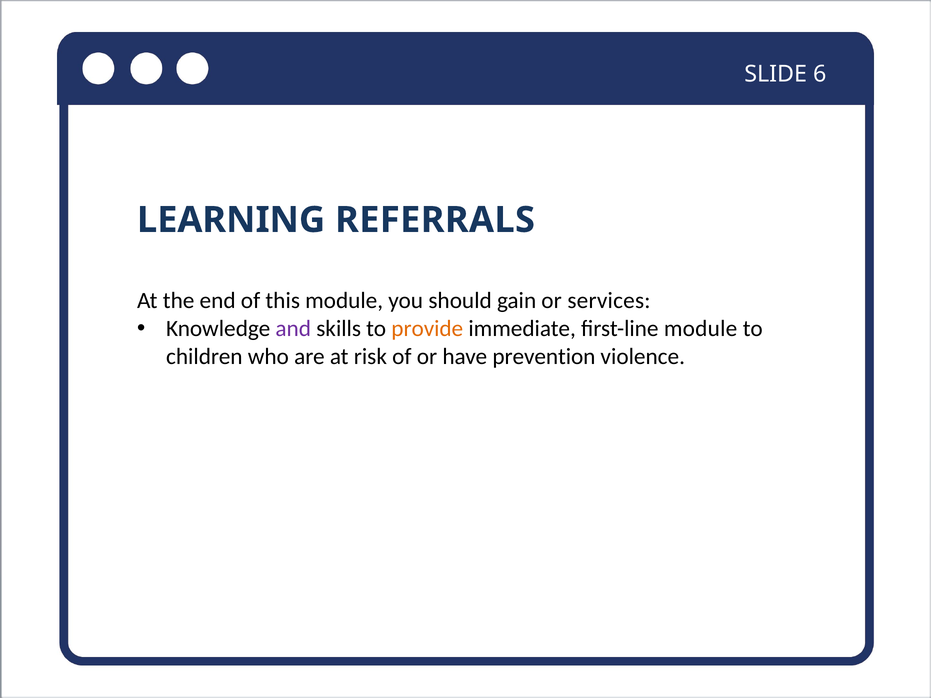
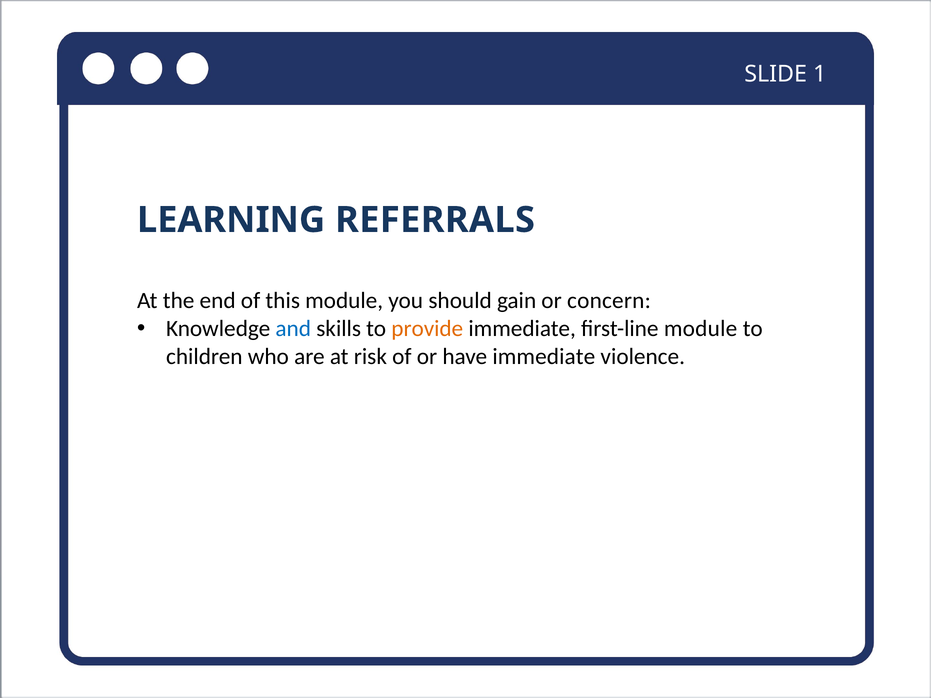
6: 6 -> 1 (820, 74)
services: services -> concern (609, 301)
and colour: purple -> blue (293, 329)
have prevention: prevention -> immediate (544, 357)
